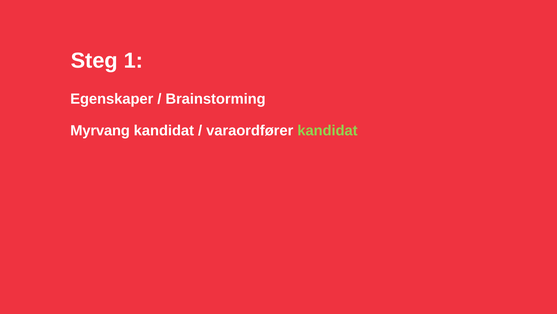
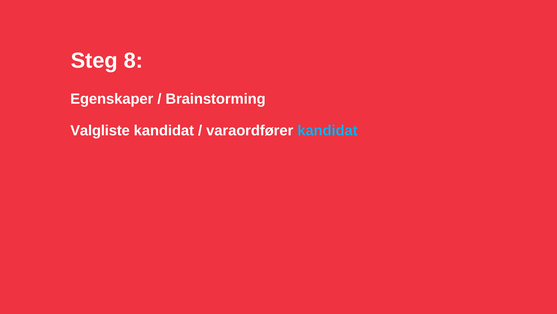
1: 1 -> 8 (133, 61)
Myrvang: Myrvang -> Valgliste (100, 130)
kandidat colour: light green -> light blue (327, 130)
